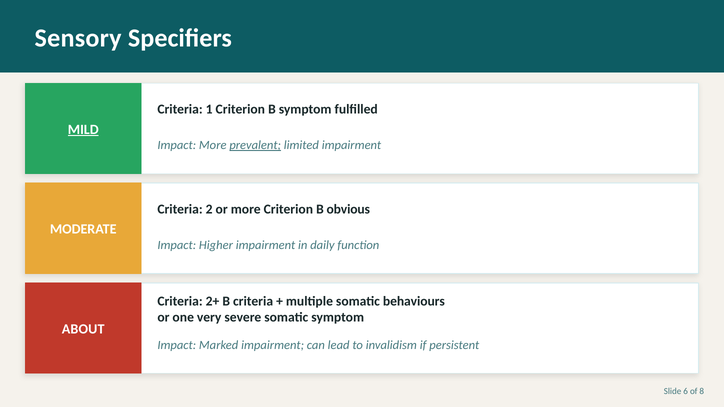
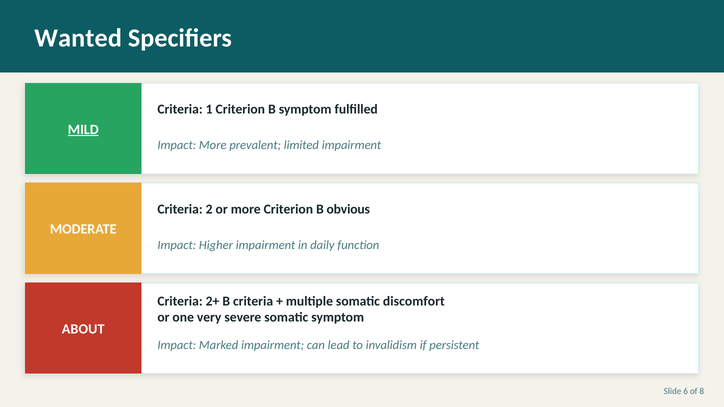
Sensory: Sensory -> Wanted (78, 38)
prevalent underline: present -> none (255, 145)
behaviours: behaviours -> discomfort (414, 301)
